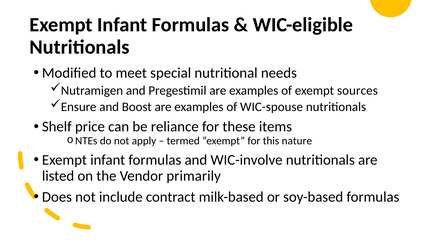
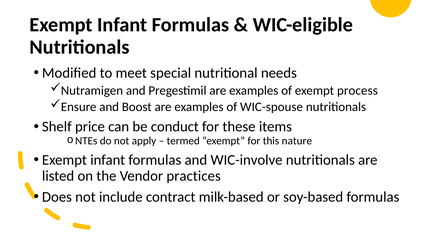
sources: sources -> process (357, 90)
reliance: reliance -> conduct (175, 127)
primarily: primarily -> practices (194, 176)
